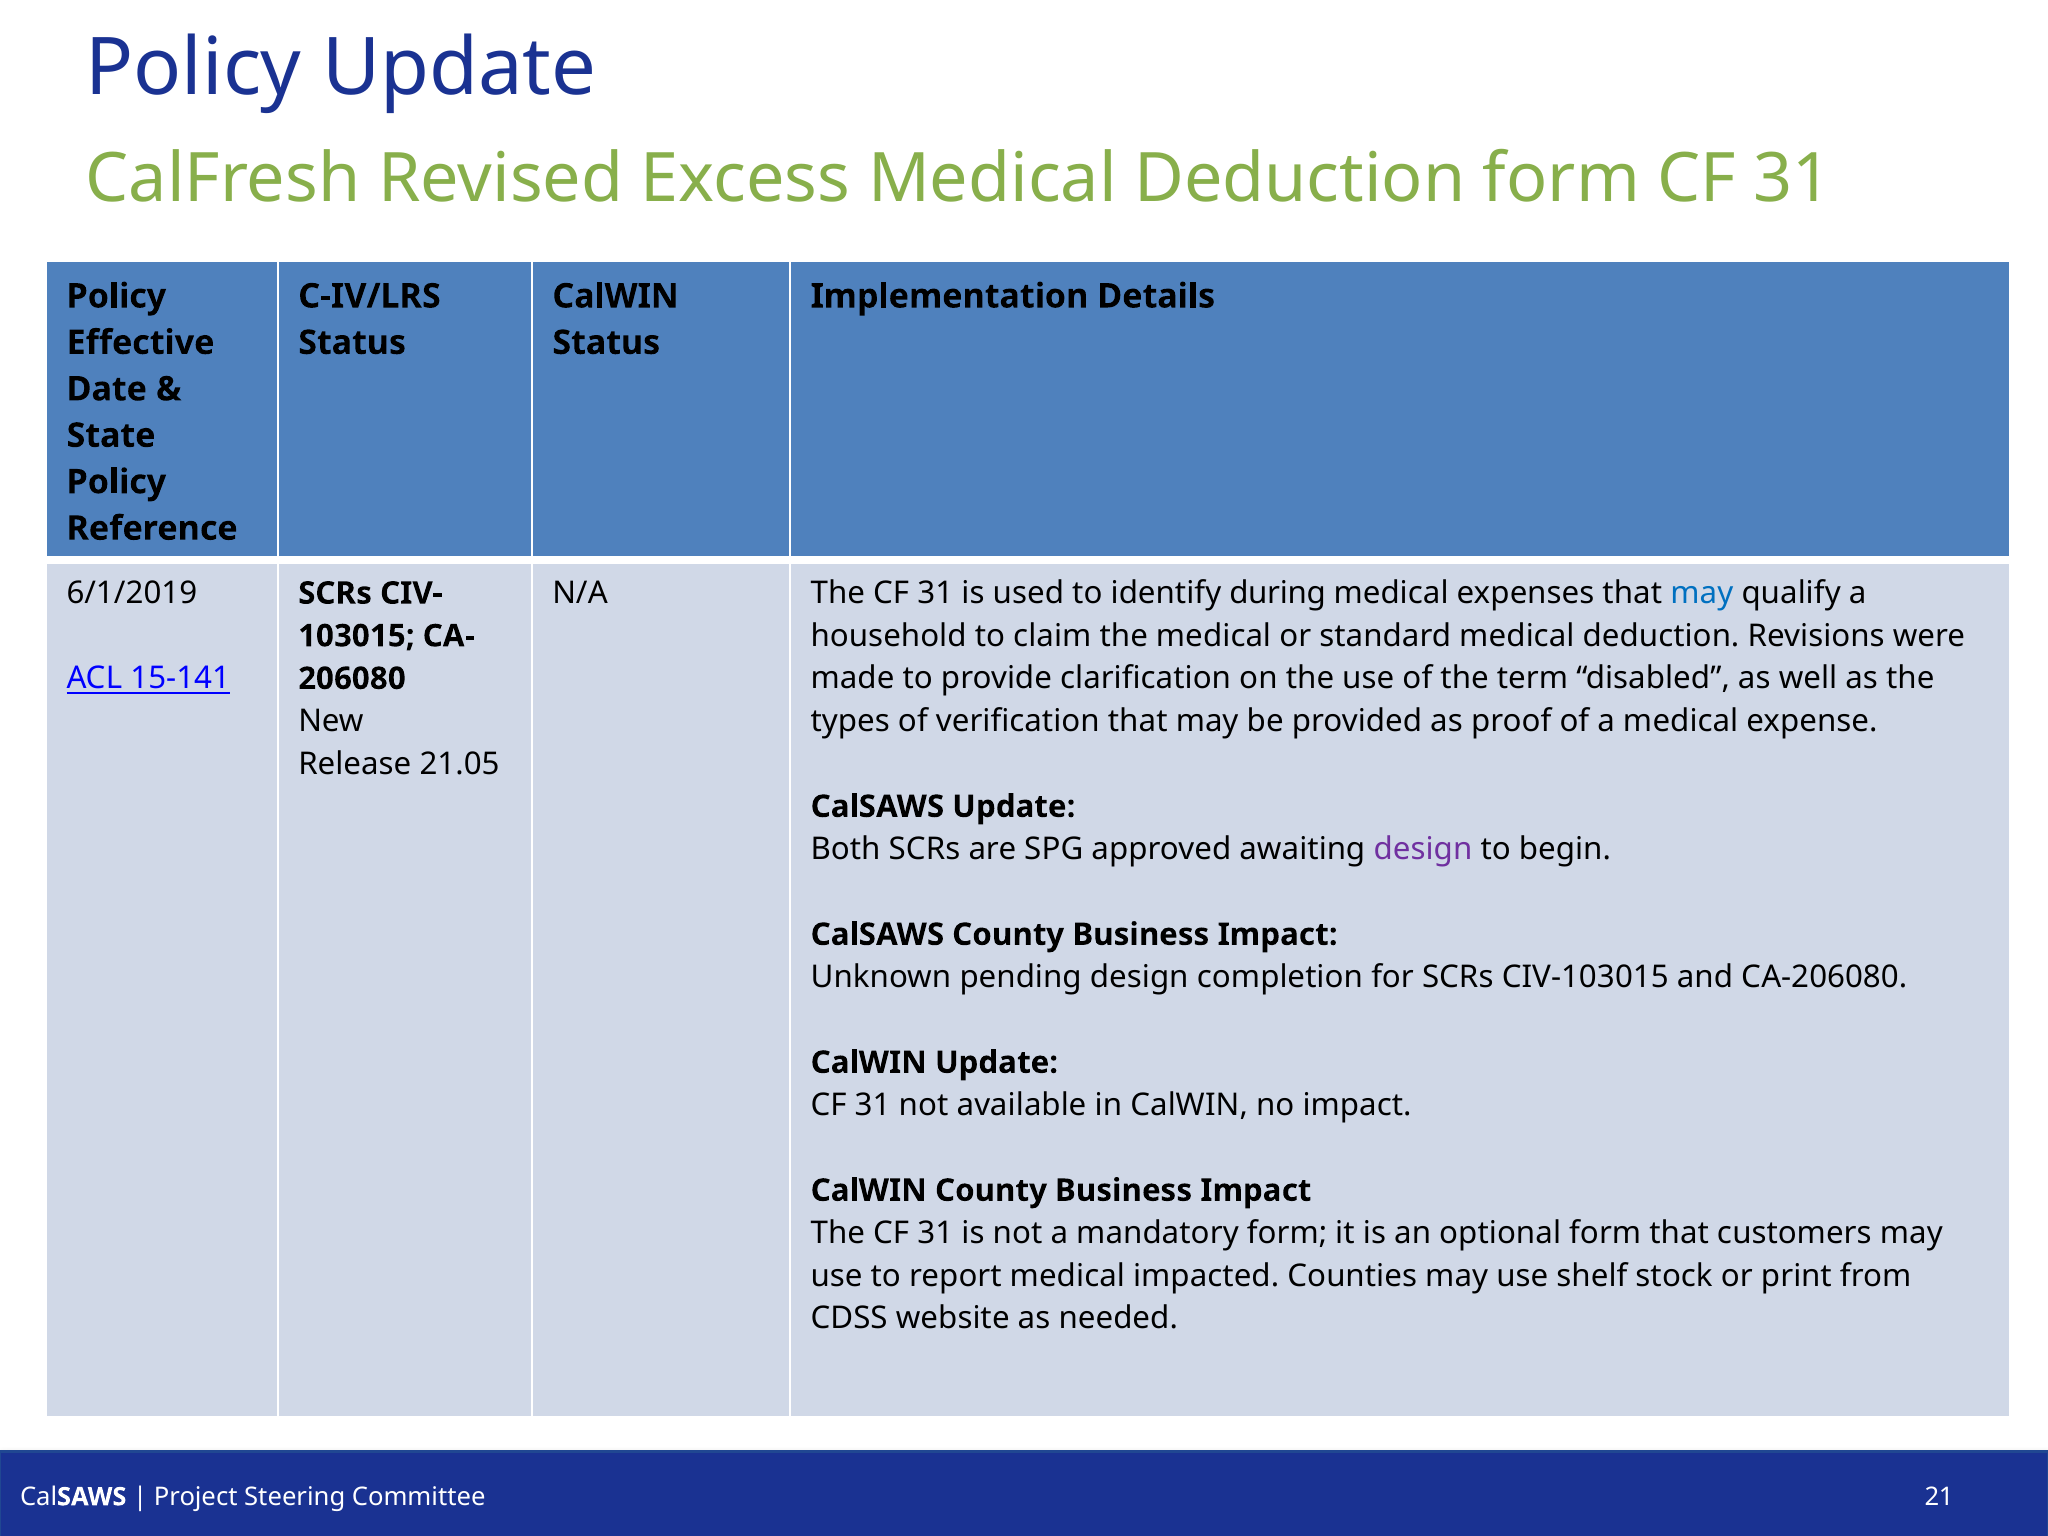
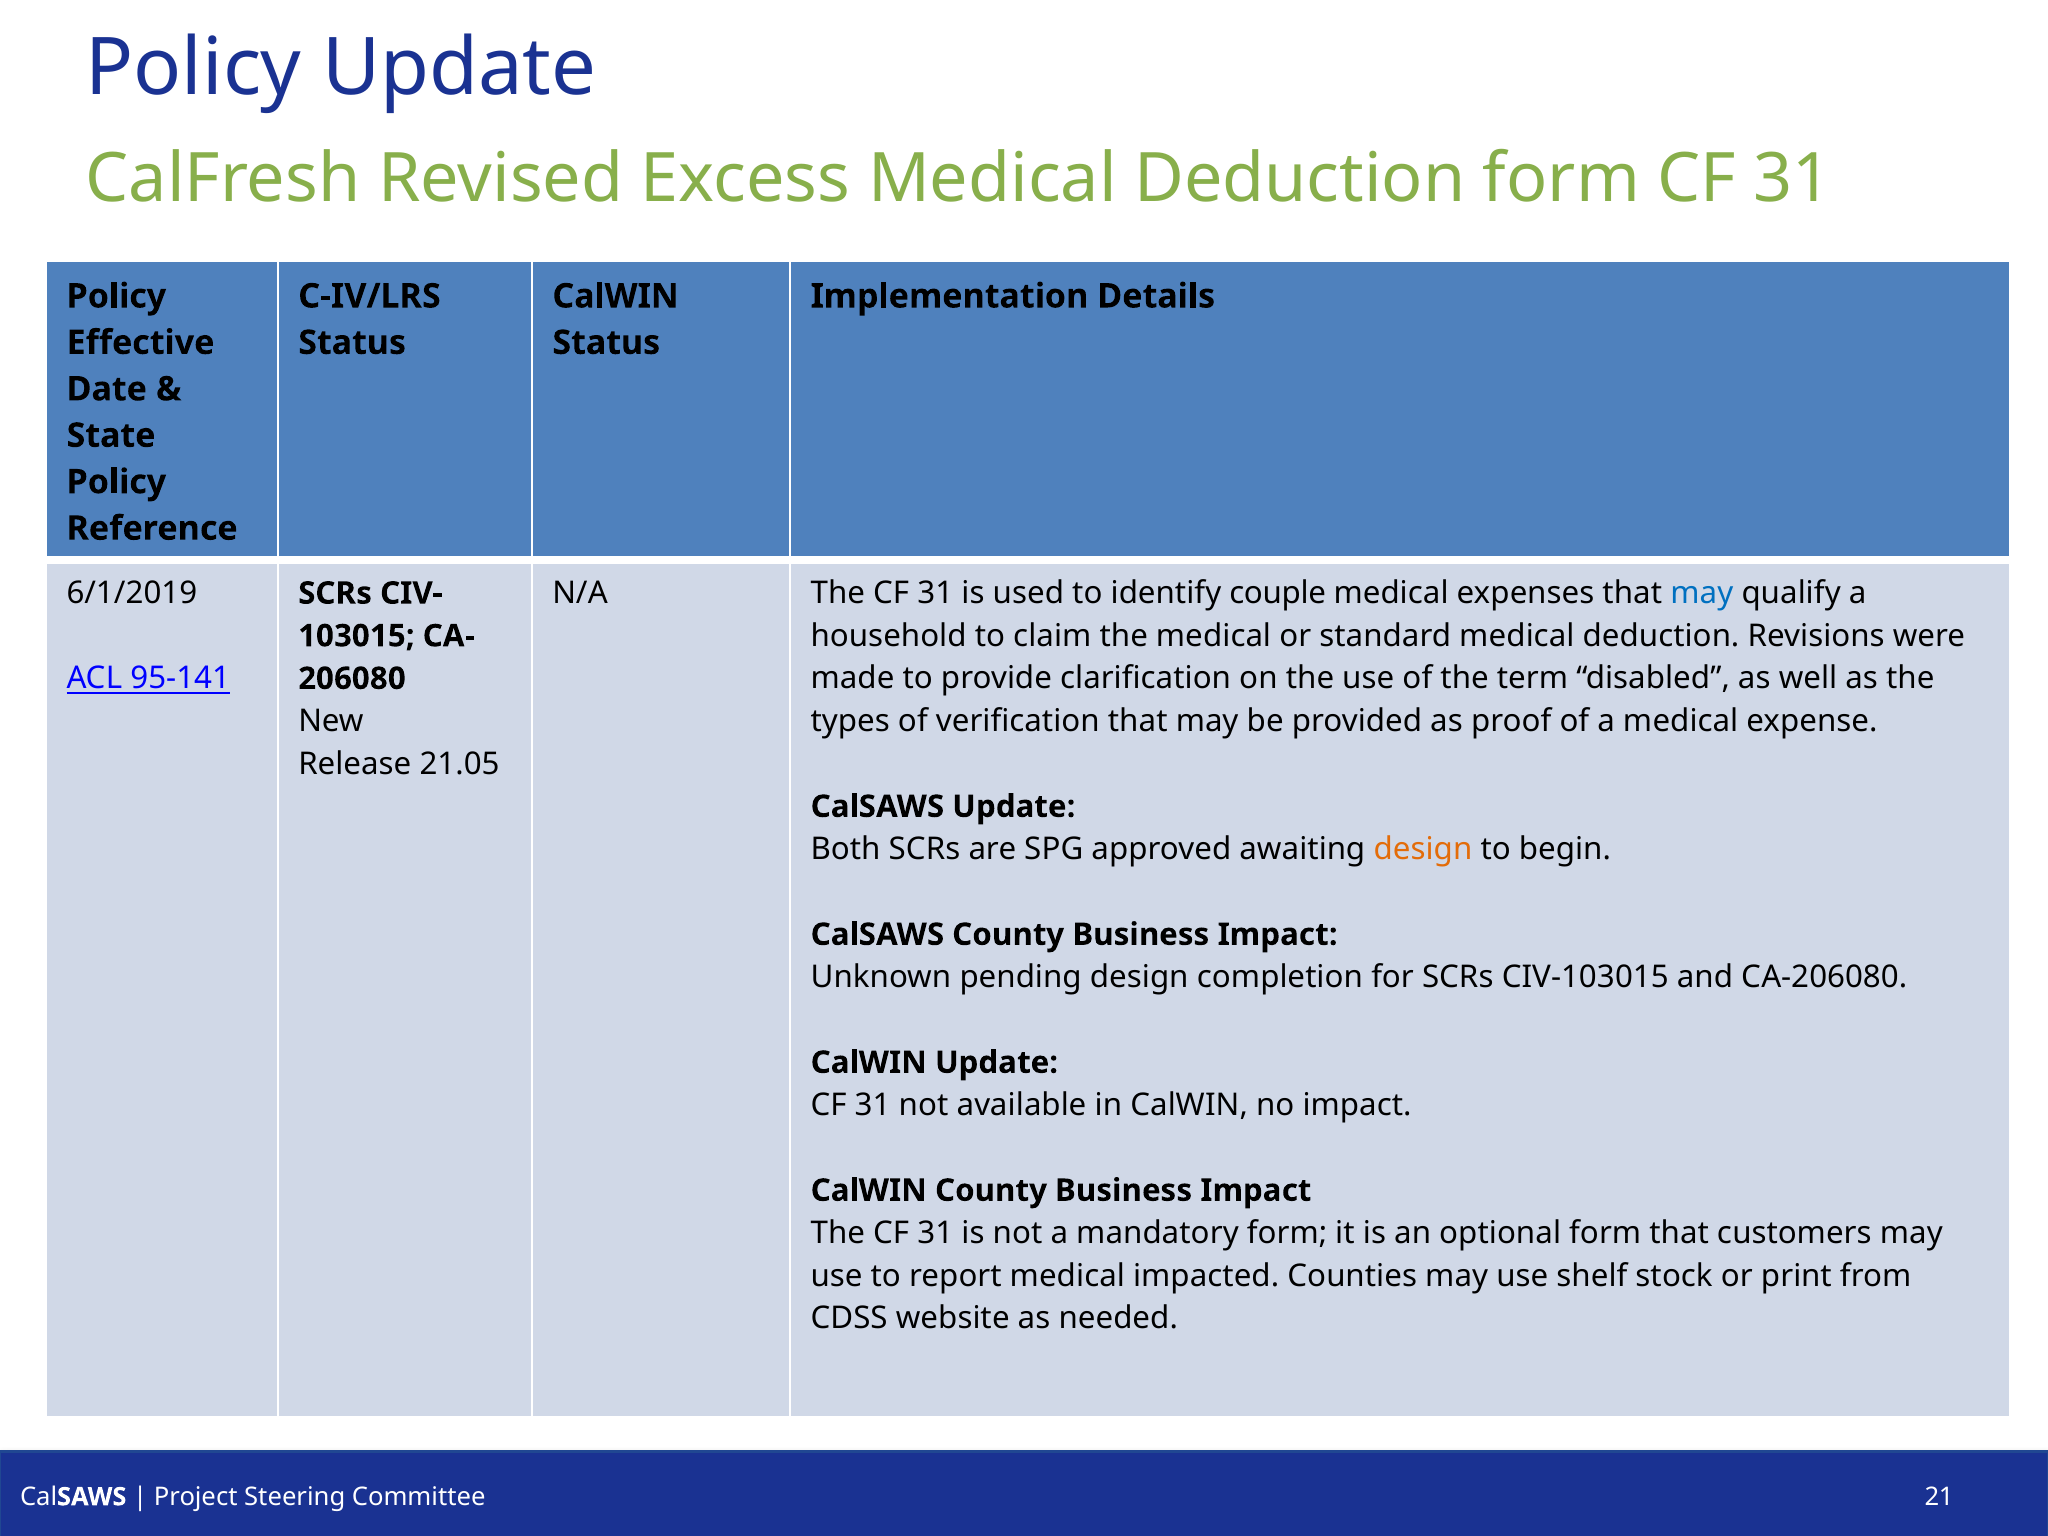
during: during -> couple (1278, 593)
15-141: 15-141 -> 95-141 (180, 679)
design colour: purple -> orange (1423, 849)
